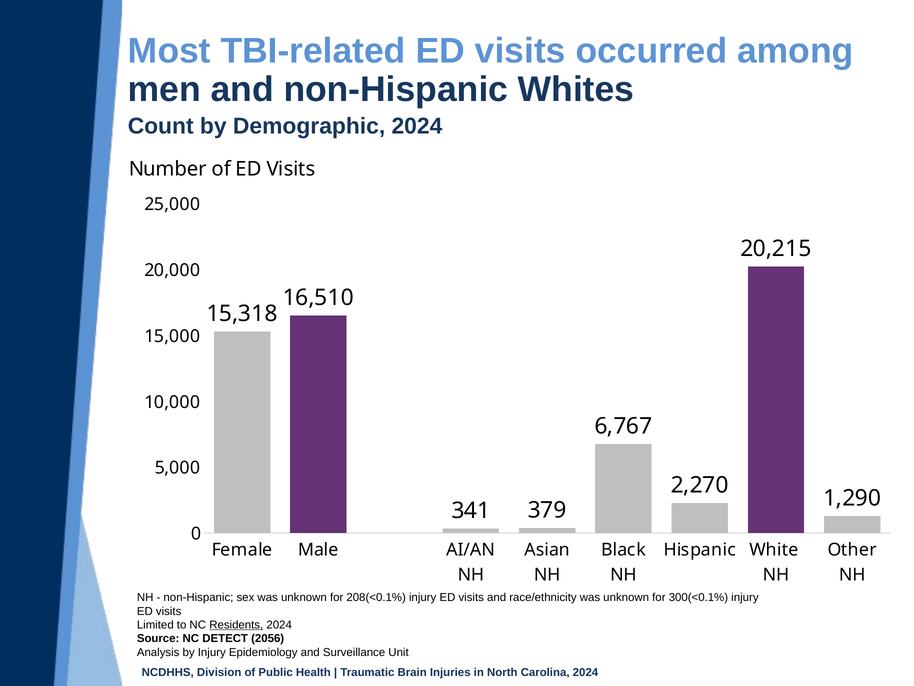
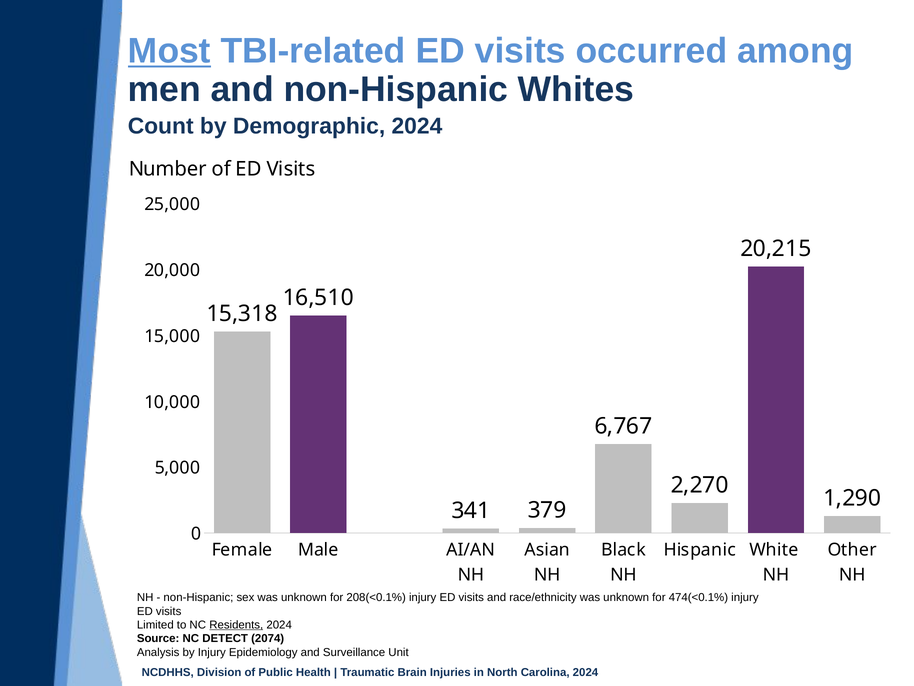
Most underline: none -> present (169, 51)
300(<0.1%: 300(<0.1% -> 474(<0.1% (698, 597)
2056: 2056 -> 2074 (268, 638)
